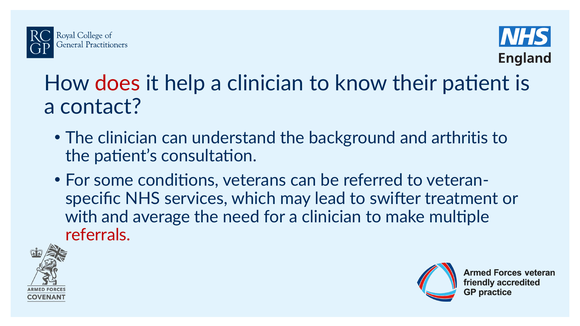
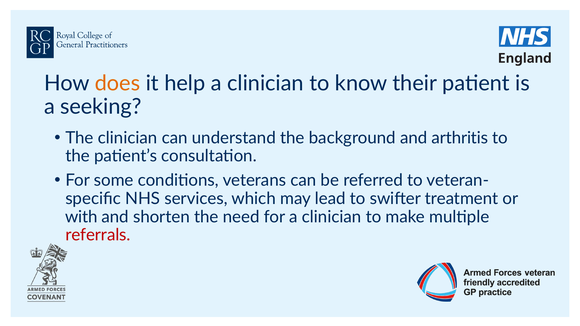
does colour: red -> orange (118, 83)
contact: contact -> seeking (101, 107)
average: average -> shorten (161, 217)
